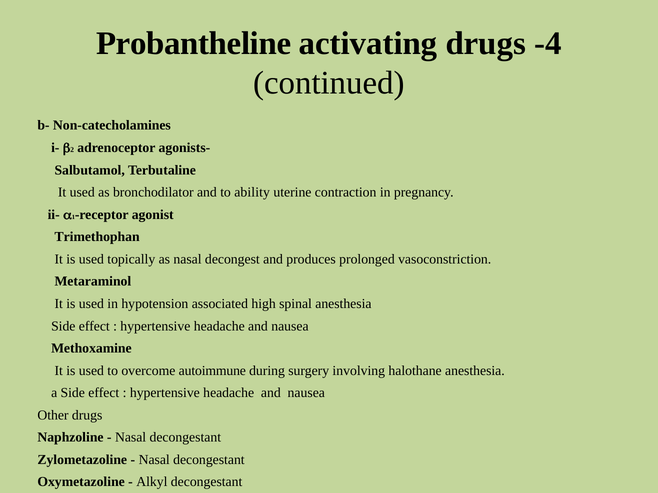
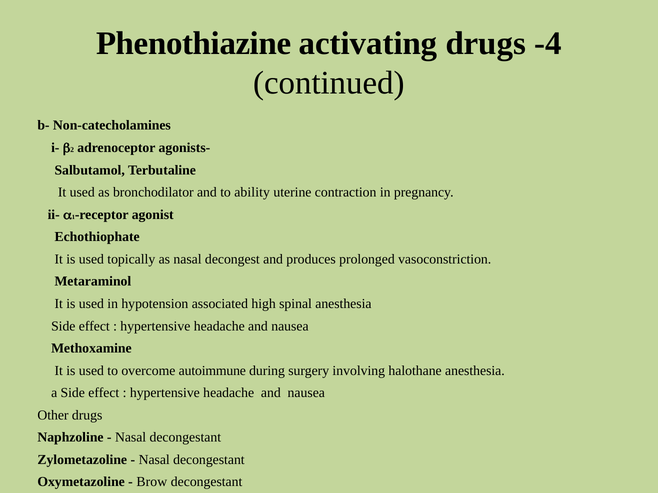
Probantheline: Probantheline -> Phenothiazine (194, 43)
Trimethophan: Trimethophan -> Echothiophate (97, 237)
Alkyl: Alkyl -> Brow (152, 482)
